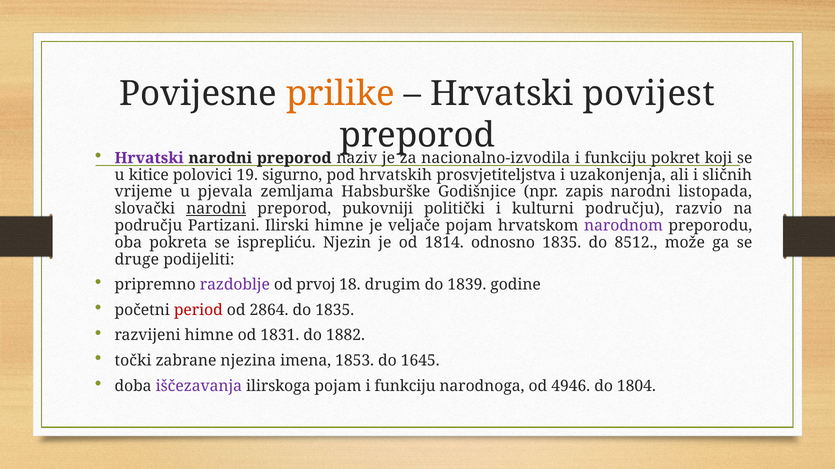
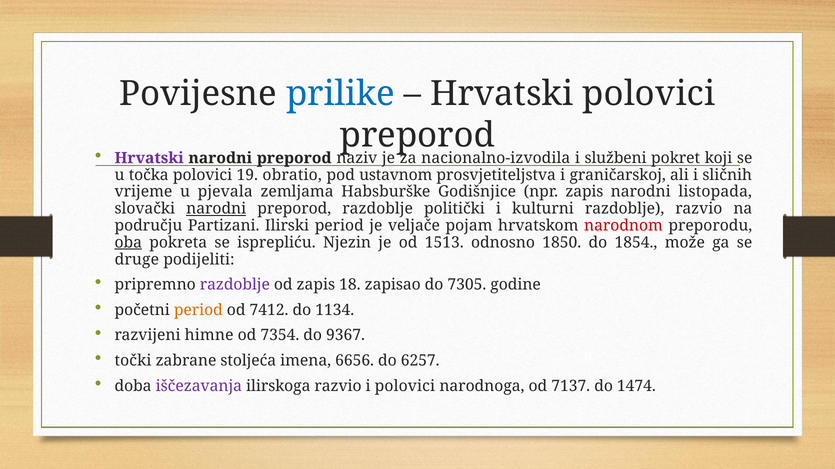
prilike colour: orange -> blue (341, 94)
Hrvatski povijest: povijest -> polovici (649, 94)
funkciju: funkciju -> službeni (616, 158)
kitice: kitice -> točka (149, 175)
sigurno: sigurno -> obratio (292, 175)
hrvatskih: hrvatskih -> ustavnom (396, 175)
uzakonjenja: uzakonjenja -> graničarskoj (618, 175)
preporod pukovniji: pukovniji -> razdoblje (378, 209)
kulturni području: području -> razdoblje (625, 209)
Ilirski himne: himne -> period (339, 226)
narodnom colour: purple -> red (623, 226)
oba underline: none -> present (128, 243)
1814: 1814 -> 1513 (444, 243)
odnosno 1835: 1835 -> 1850 (562, 243)
8512: 8512 -> 1854 (636, 243)
od prvoj: prvoj -> zapis (316, 285)
drugim: drugim -> zapisao (393, 285)
1839: 1839 -> 7305 (467, 285)
period colour: red -> orange (198, 310)
2864: 2864 -> 7412 (269, 310)
do 1835: 1835 -> 1134 (335, 310)
1831: 1831 -> 7354 (280, 336)
1882: 1882 -> 9367 (346, 336)
njezina: njezina -> stoljeća (248, 361)
1853: 1853 -> 6656 (355, 361)
1645: 1645 -> 6257 (420, 361)
ilirskoga pojam: pojam -> razvio (338, 386)
funkciju: funkciju -> polovici (405, 386)
4946: 4946 -> 7137 (571, 386)
1804: 1804 -> 1474 (636, 386)
